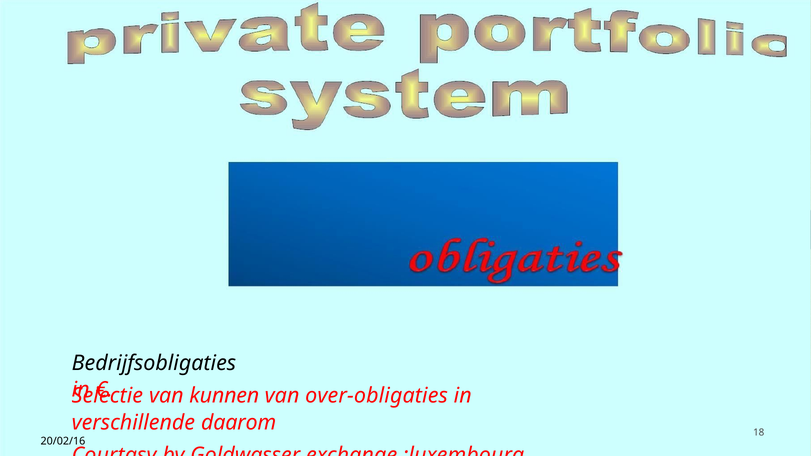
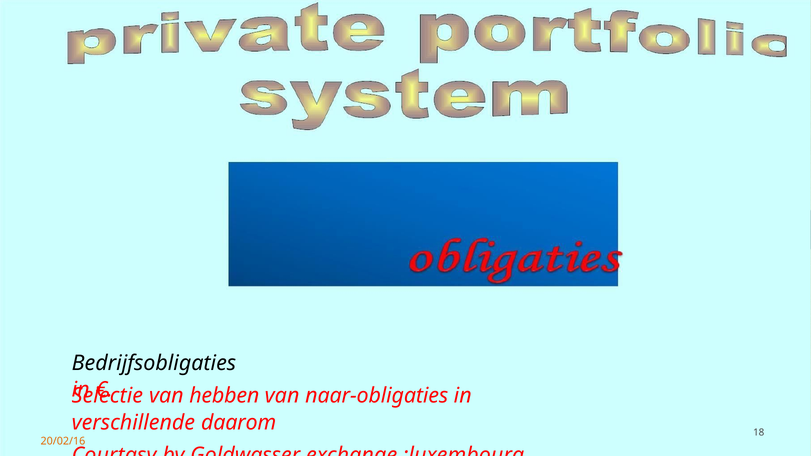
kunnen: kunnen -> hebben (224, 396)
over-obligaties: over-obligaties -> naar-obligaties (377, 396)
20/02/16 colour: black -> orange (63, 441)
